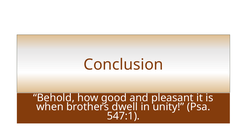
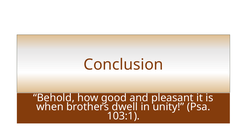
547:1: 547:1 -> 103:1 (123, 116)
